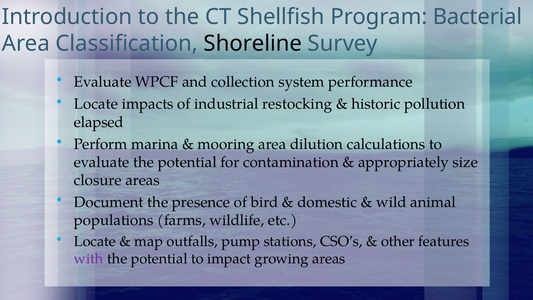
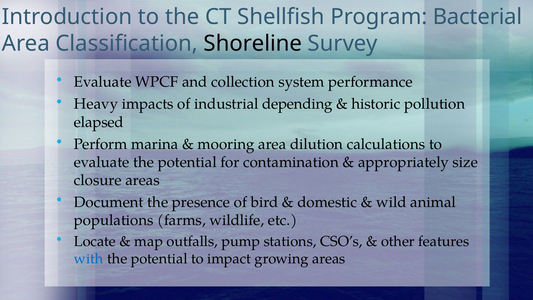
Locate: Locate -> Heavy (96, 104)
restocking: restocking -> depending (297, 104)
with colour: purple -> blue (89, 259)
